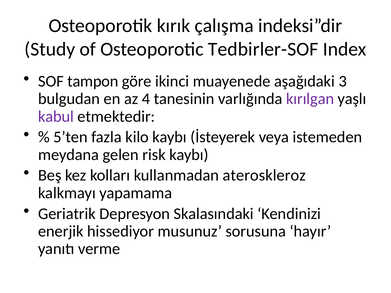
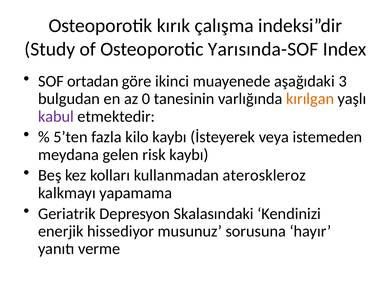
Tedbirler-SOF: Tedbirler-SOF -> Yarısında-SOF (263, 49)
tampon: tampon -> ortadan (93, 81)
4: 4 -> 0 (146, 99)
kırılgan colour: purple -> orange (310, 99)
